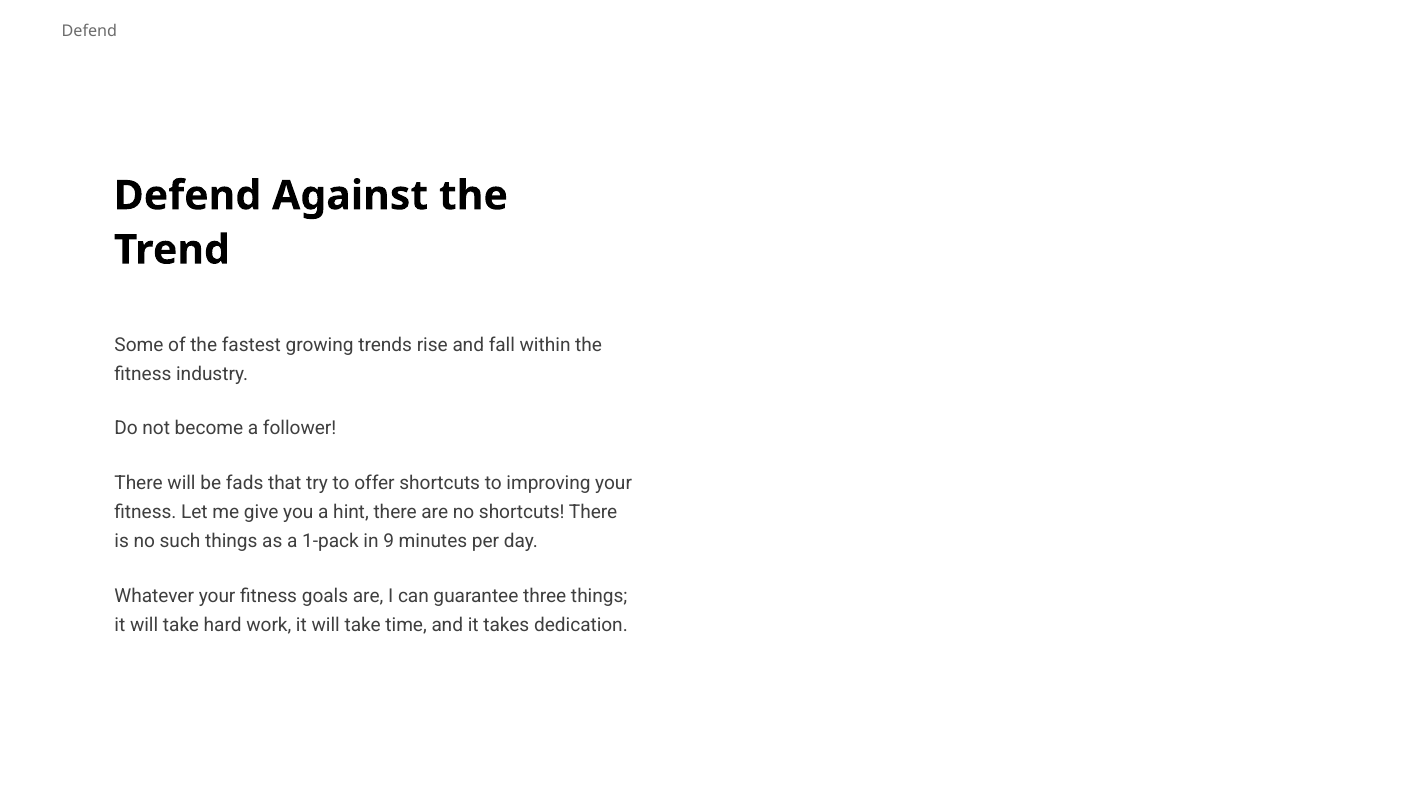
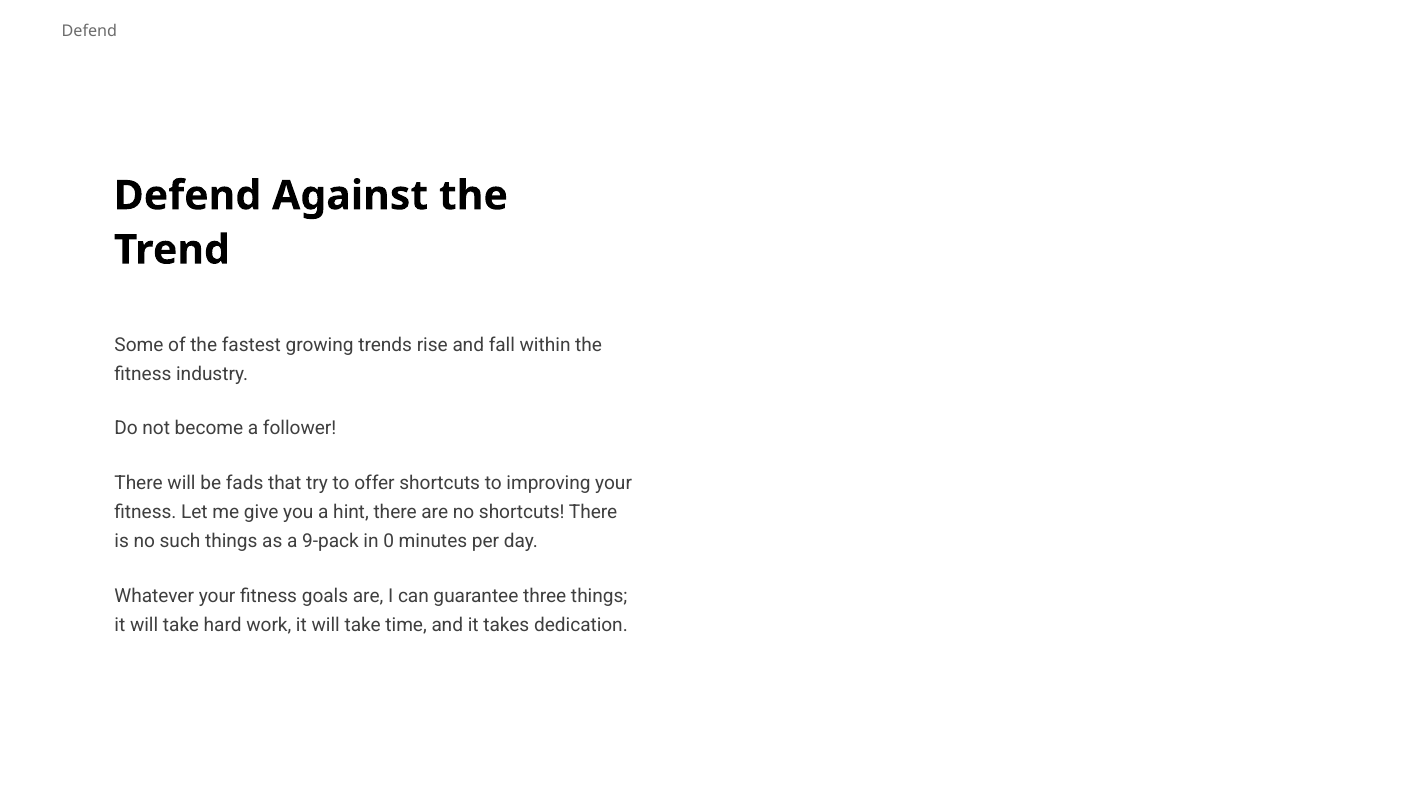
1-pack: 1-pack -> 9-pack (331, 542)
9: 9 -> 0 (389, 542)
